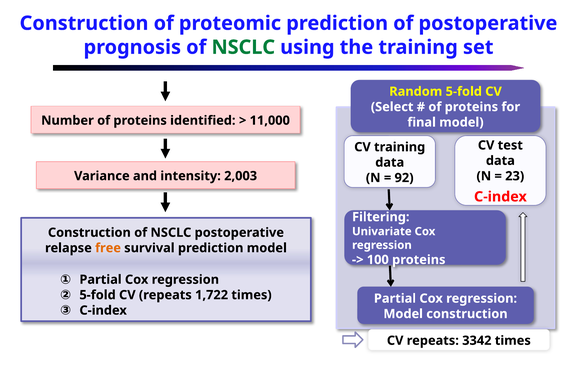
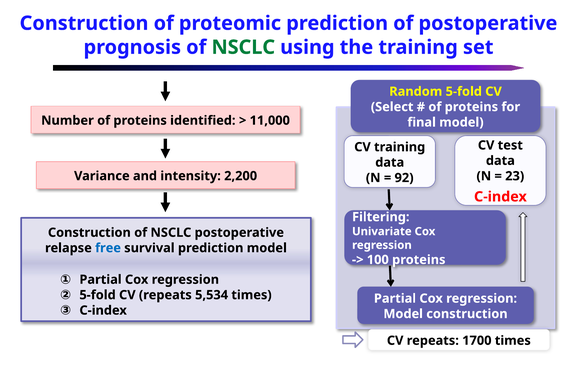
2,003: 2,003 -> 2,200 (241, 176)
free colour: orange -> blue (108, 248)
1,722: 1,722 -> 5,534 (212, 295)
3342: 3342 -> 1700 (477, 340)
